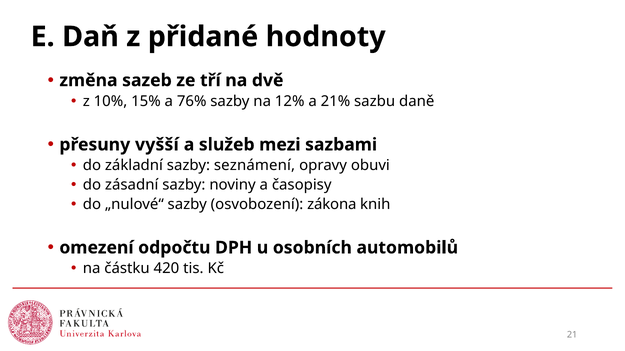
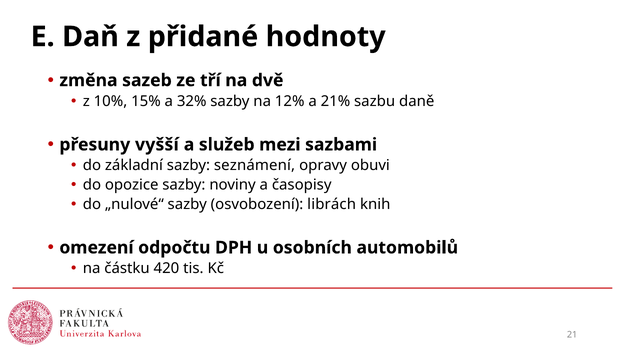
76%: 76% -> 32% (192, 101)
zásadní: zásadní -> opozice (132, 185)
zákona: zákona -> librách (332, 205)
